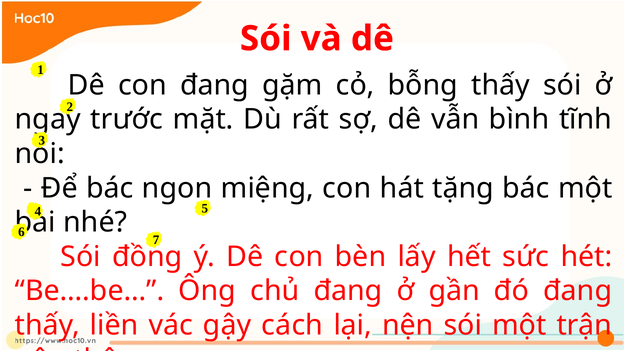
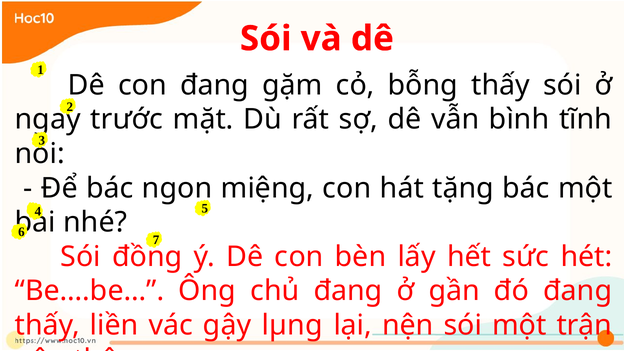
cách: cách -> lµng (292, 325)
